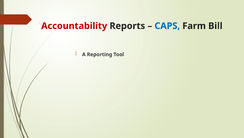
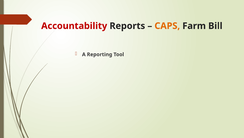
CAPS colour: blue -> orange (167, 26)
